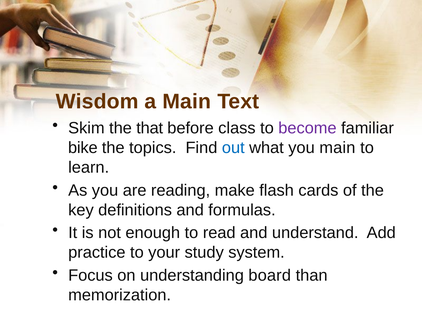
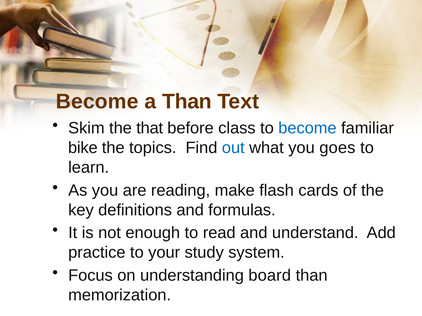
Wisdom: Wisdom -> Become (97, 102)
a Main: Main -> Than (187, 102)
become colour: purple -> blue (307, 128)
you main: main -> goes (337, 148)
